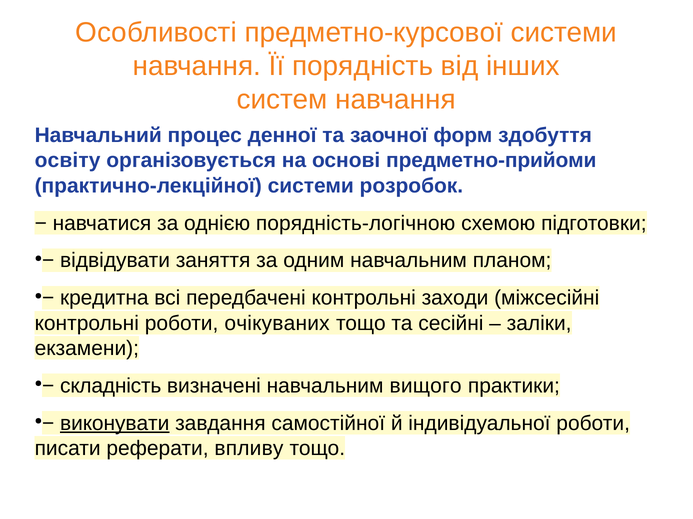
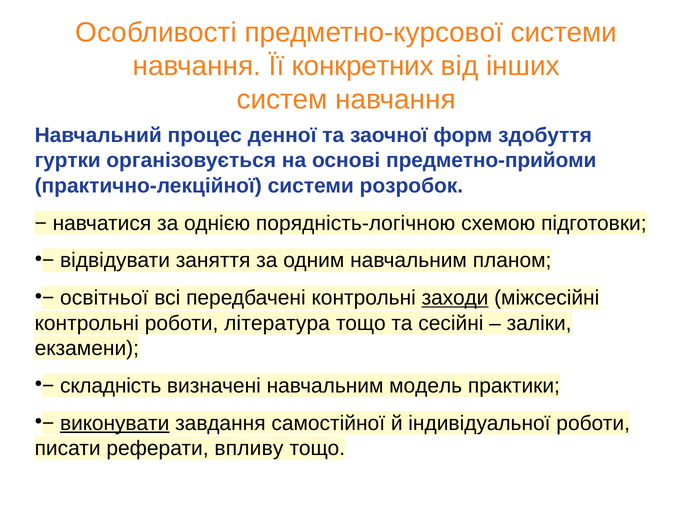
порядність: порядність -> конкретних (363, 66)
освіту: освіту -> гуртки (68, 161)
кредитна: кредитна -> освітньої (104, 298)
заходи underline: none -> present (455, 298)
очікуваних: очікуваних -> література (277, 324)
вищого: вищого -> модель (426, 386)
